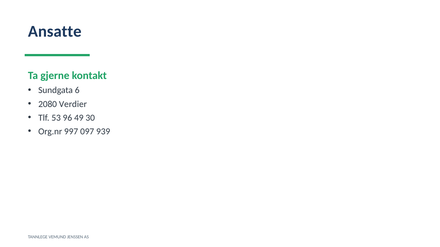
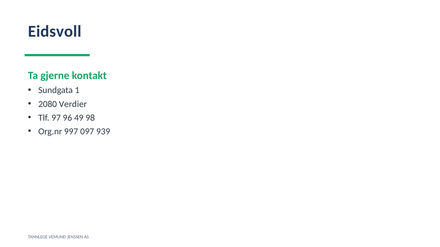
Ansatte: Ansatte -> Eidsvoll (55, 31)
6: 6 -> 1 (77, 90)
53: 53 -> 97 (56, 118)
30: 30 -> 98 (90, 118)
